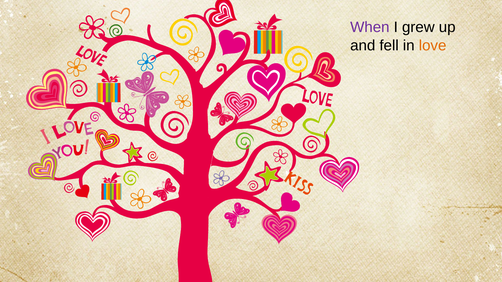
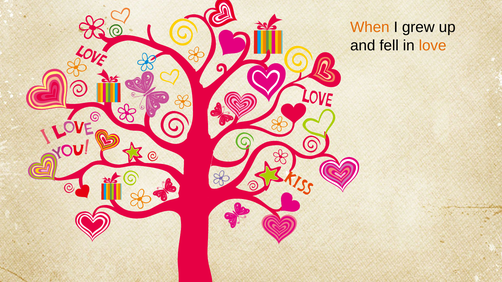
When colour: purple -> orange (370, 27)
